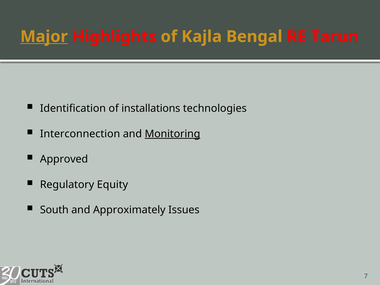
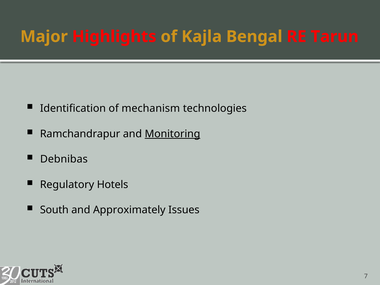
Major underline: present -> none (44, 37)
installations: installations -> mechanism (151, 108)
Interconnection: Interconnection -> Ramchandrapur (80, 134)
Approved: Approved -> Debnibas (64, 159)
Equity: Equity -> Hotels (113, 185)
